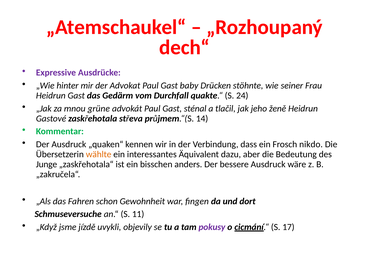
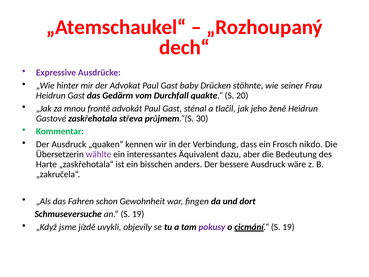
24: 24 -> 20 (242, 95)
grüne: grüne -> frontě (99, 108)
14: 14 -> 30 (202, 118)
wählte colour: orange -> purple (99, 154)
Junge: Junge -> Harte (46, 164)
an.“ S 11: 11 -> 19 (138, 214)
cicmání.“ S 17: 17 -> 19 (288, 227)
